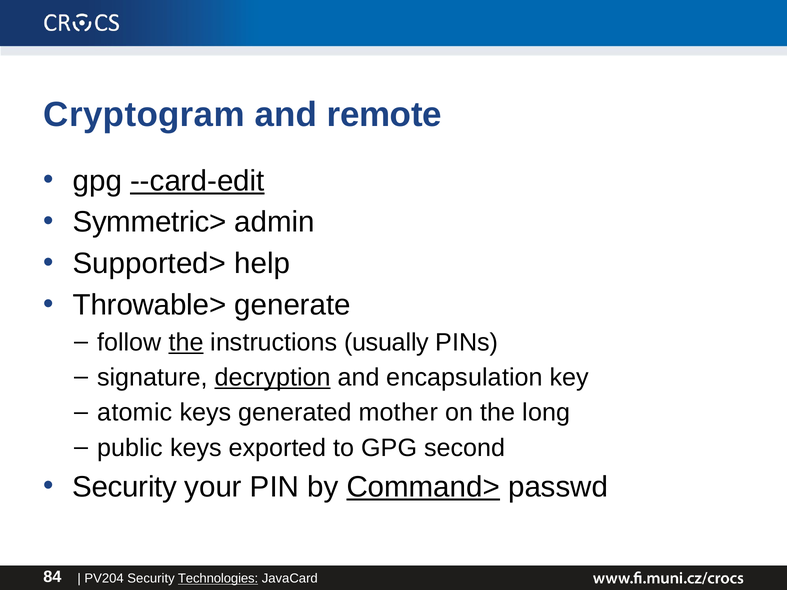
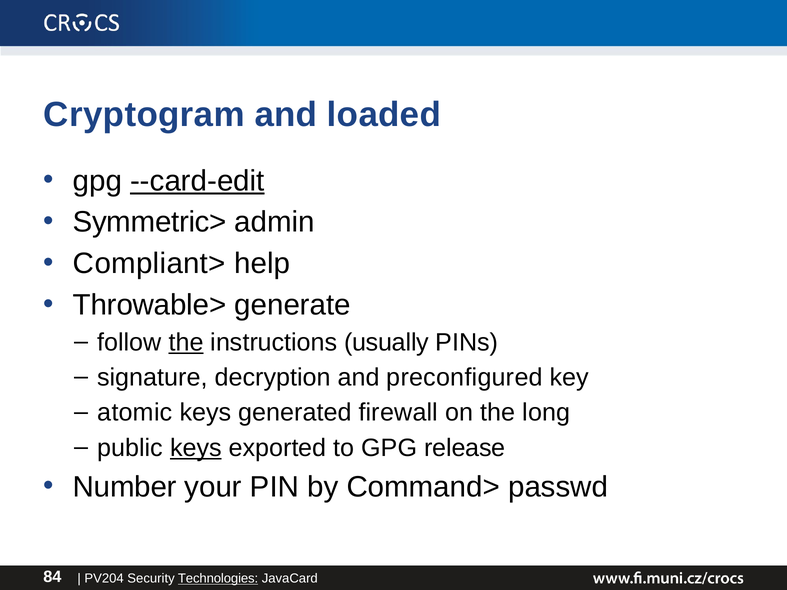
remote: remote -> loaded (384, 115)
Supported>: Supported> -> Compliant> (149, 264)
decryption underline: present -> none (273, 378)
encapsulation: encapsulation -> preconfigured (465, 378)
mother: mother -> firewall (398, 413)
keys underline: none -> present (196, 448)
second: second -> release (465, 448)
Security: Security -> Number (125, 487)
Command> underline: present -> none (423, 487)
